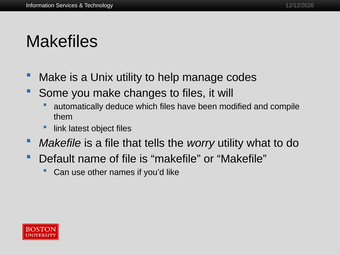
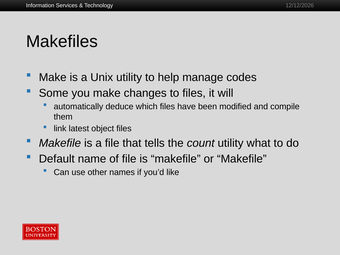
worry: worry -> count (201, 143)
